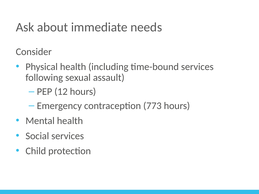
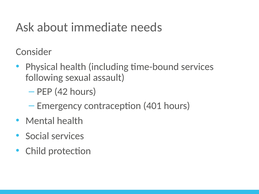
12: 12 -> 42 (61, 92)
773: 773 -> 401 (152, 106)
